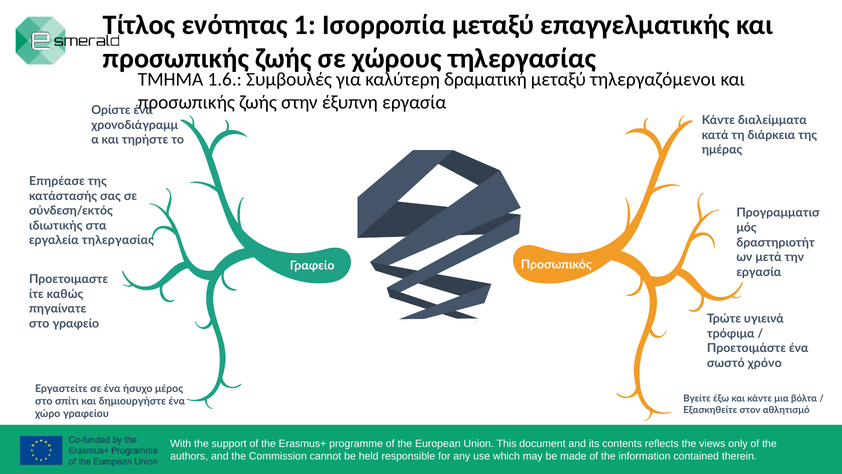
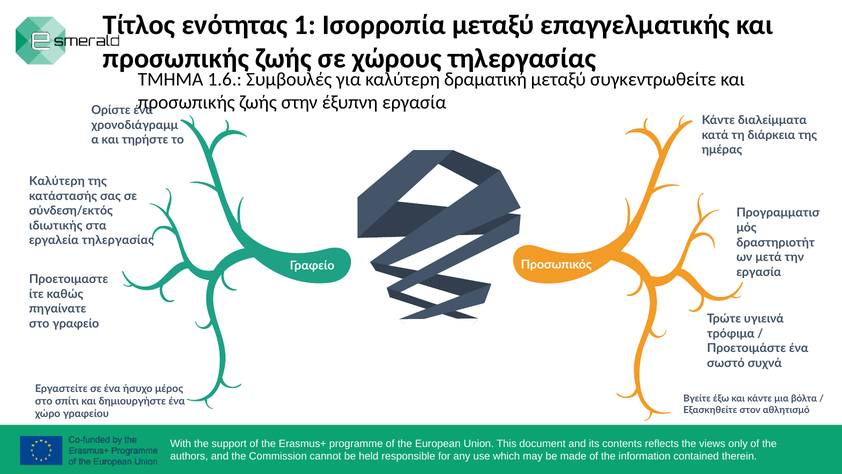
τηλεργαζόμενοι: τηλεργαζόμενοι -> συγκεντρωθείτε (653, 79)
Επηρέασε: Επηρέασε -> Καλύτερη (57, 181)
χρόνο: χρόνο -> συχνά (765, 363)
